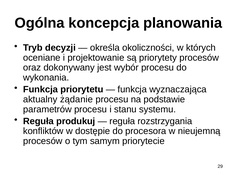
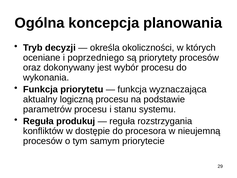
projektowanie: projektowanie -> poprzedniego (96, 58)
żądanie: żądanie -> logiczną (77, 99)
